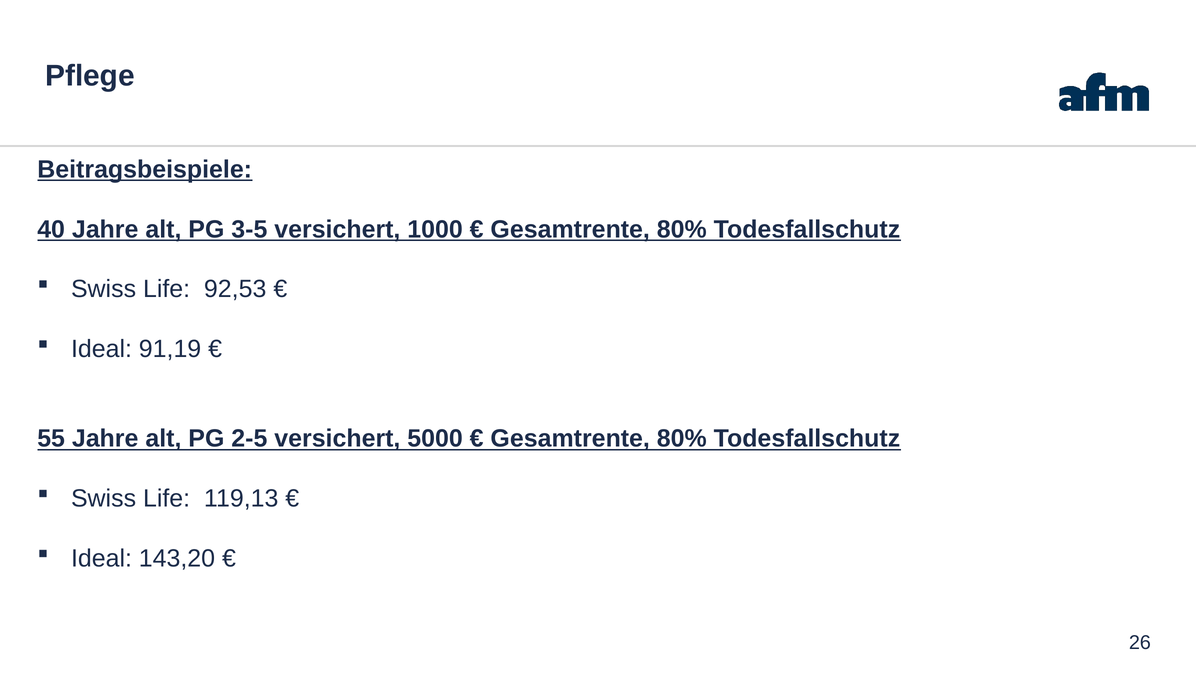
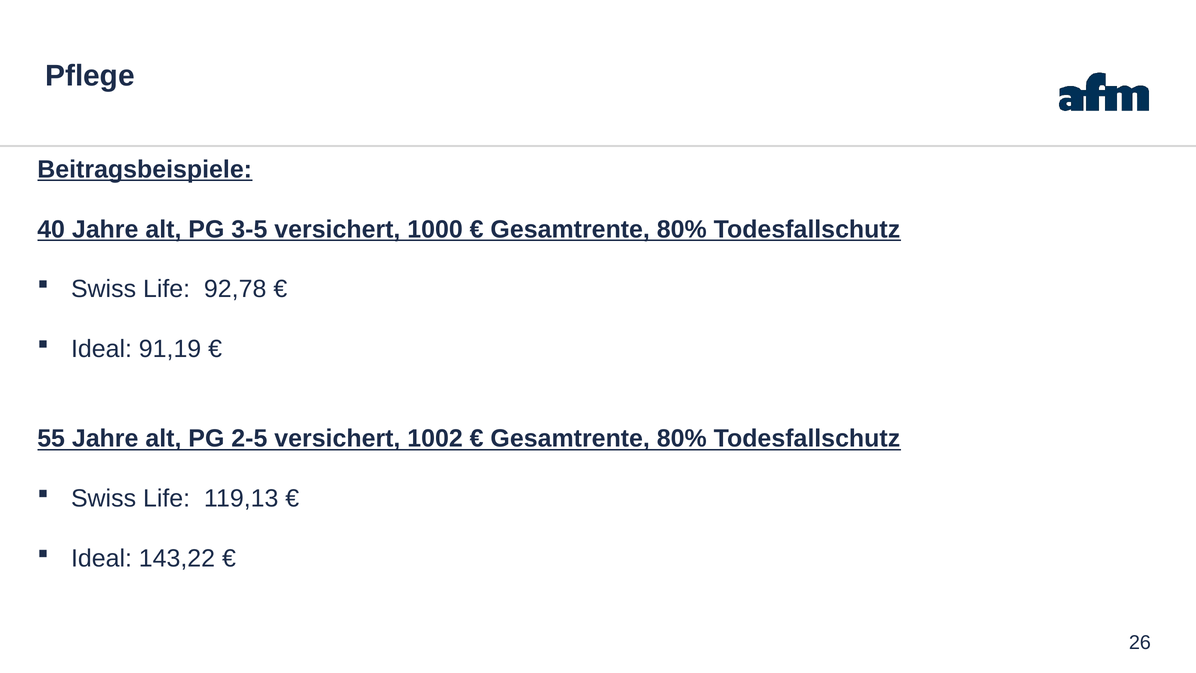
92,53: 92,53 -> 92,78 (235, 289)
5000: 5000 -> 1002 (435, 439)
143,20: 143,20 -> 143,22 (177, 558)
